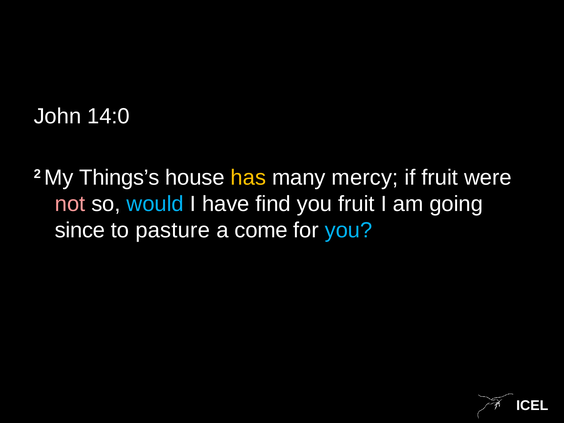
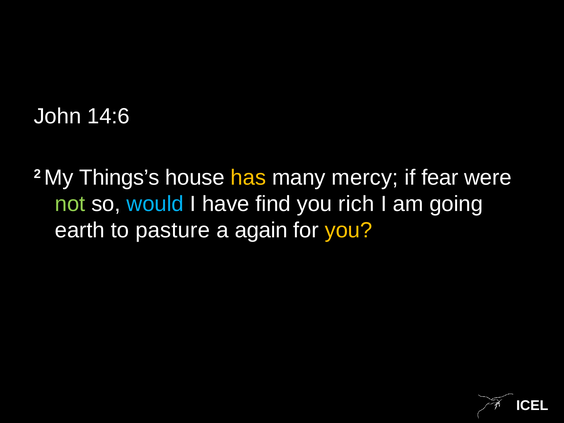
14:0: 14:0 -> 14:6 (109, 116)
if fruit: fruit -> fear (440, 178)
not colour: pink -> light green (70, 204)
you fruit: fruit -> rich (356, 204)
since: since -> earth (80, 230)
come: come -> again (261, 230)
you colour: light blue -> yellow (349, 230)
